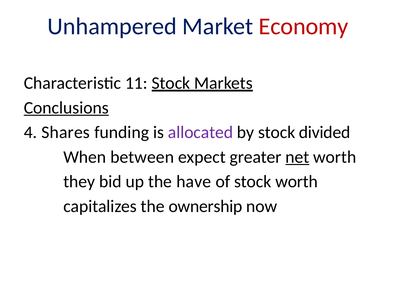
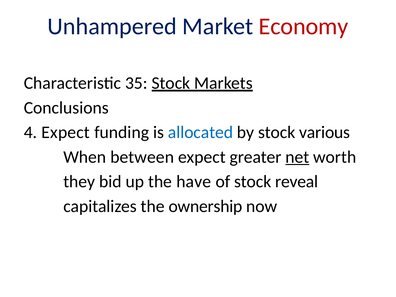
11: 11 -> 35 (136, 83)
Conclusions underline: present -> none (66, 108)
4 Shares: Shares -> Expect (66, 132)
allocated colour: purple -> blue (200, 132)
divided: divided -> various (325, 132)
stock worth: worth -> reveal (297, 182)
